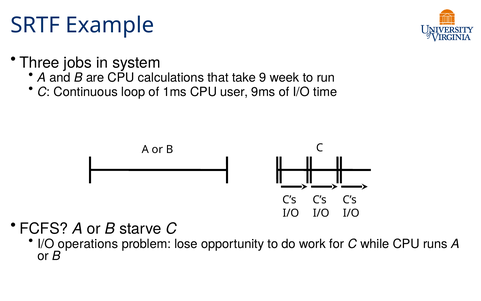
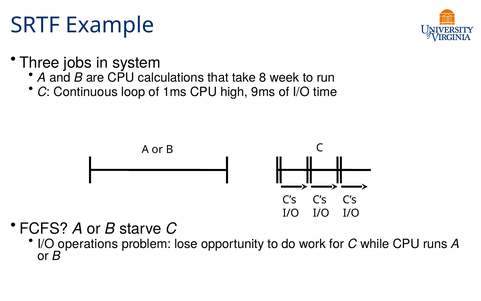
9: 9 -> 8 (263, 78)
user: user -> high (234, 92)
